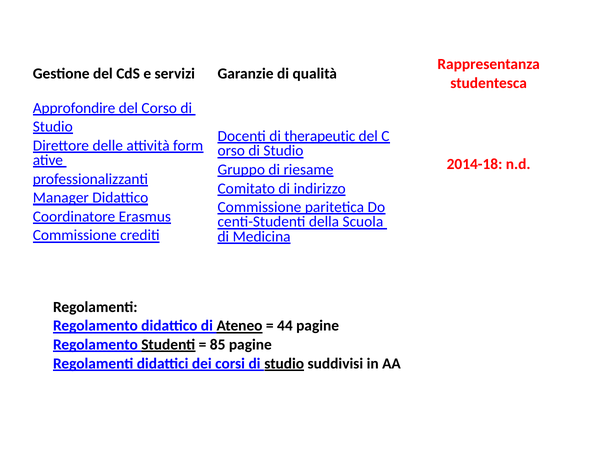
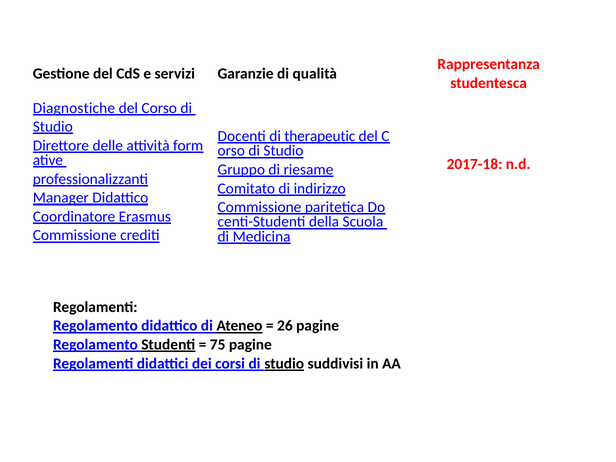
Approfondire: Approfondire -> Diagnostiche (74, 108)
2014-18: 2014-18 -> 2017-18 (475, 164)
44: 44 -> 26 (285, 326)
85: 85 -> 75 (218, 345)
